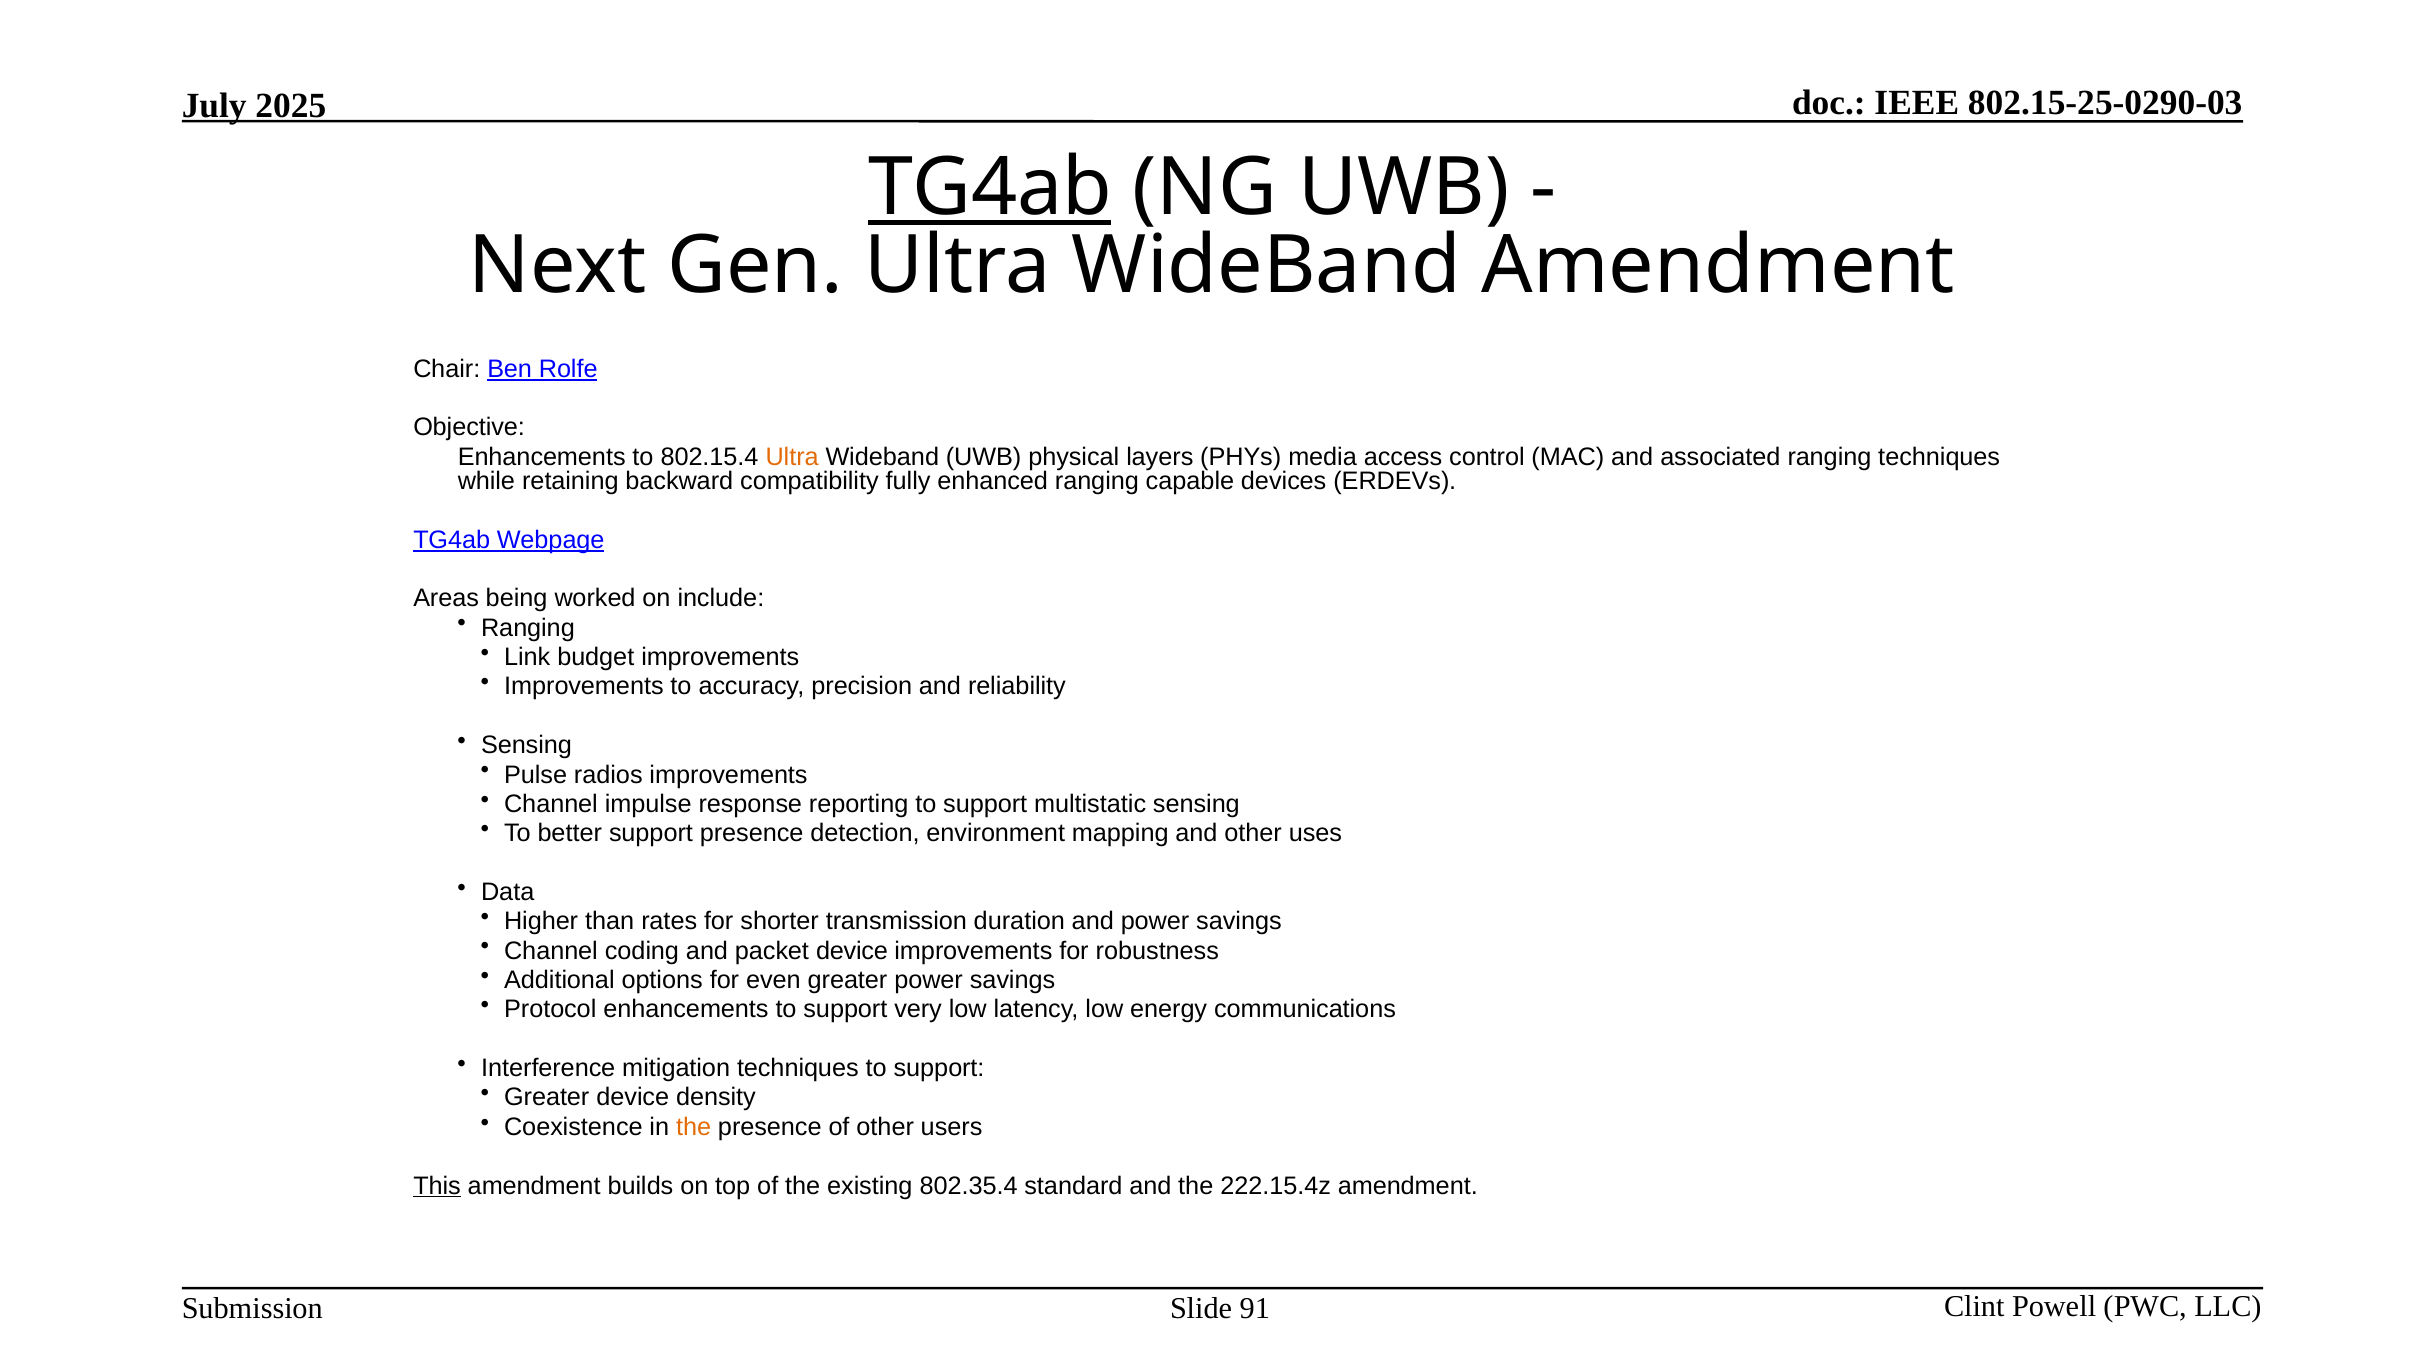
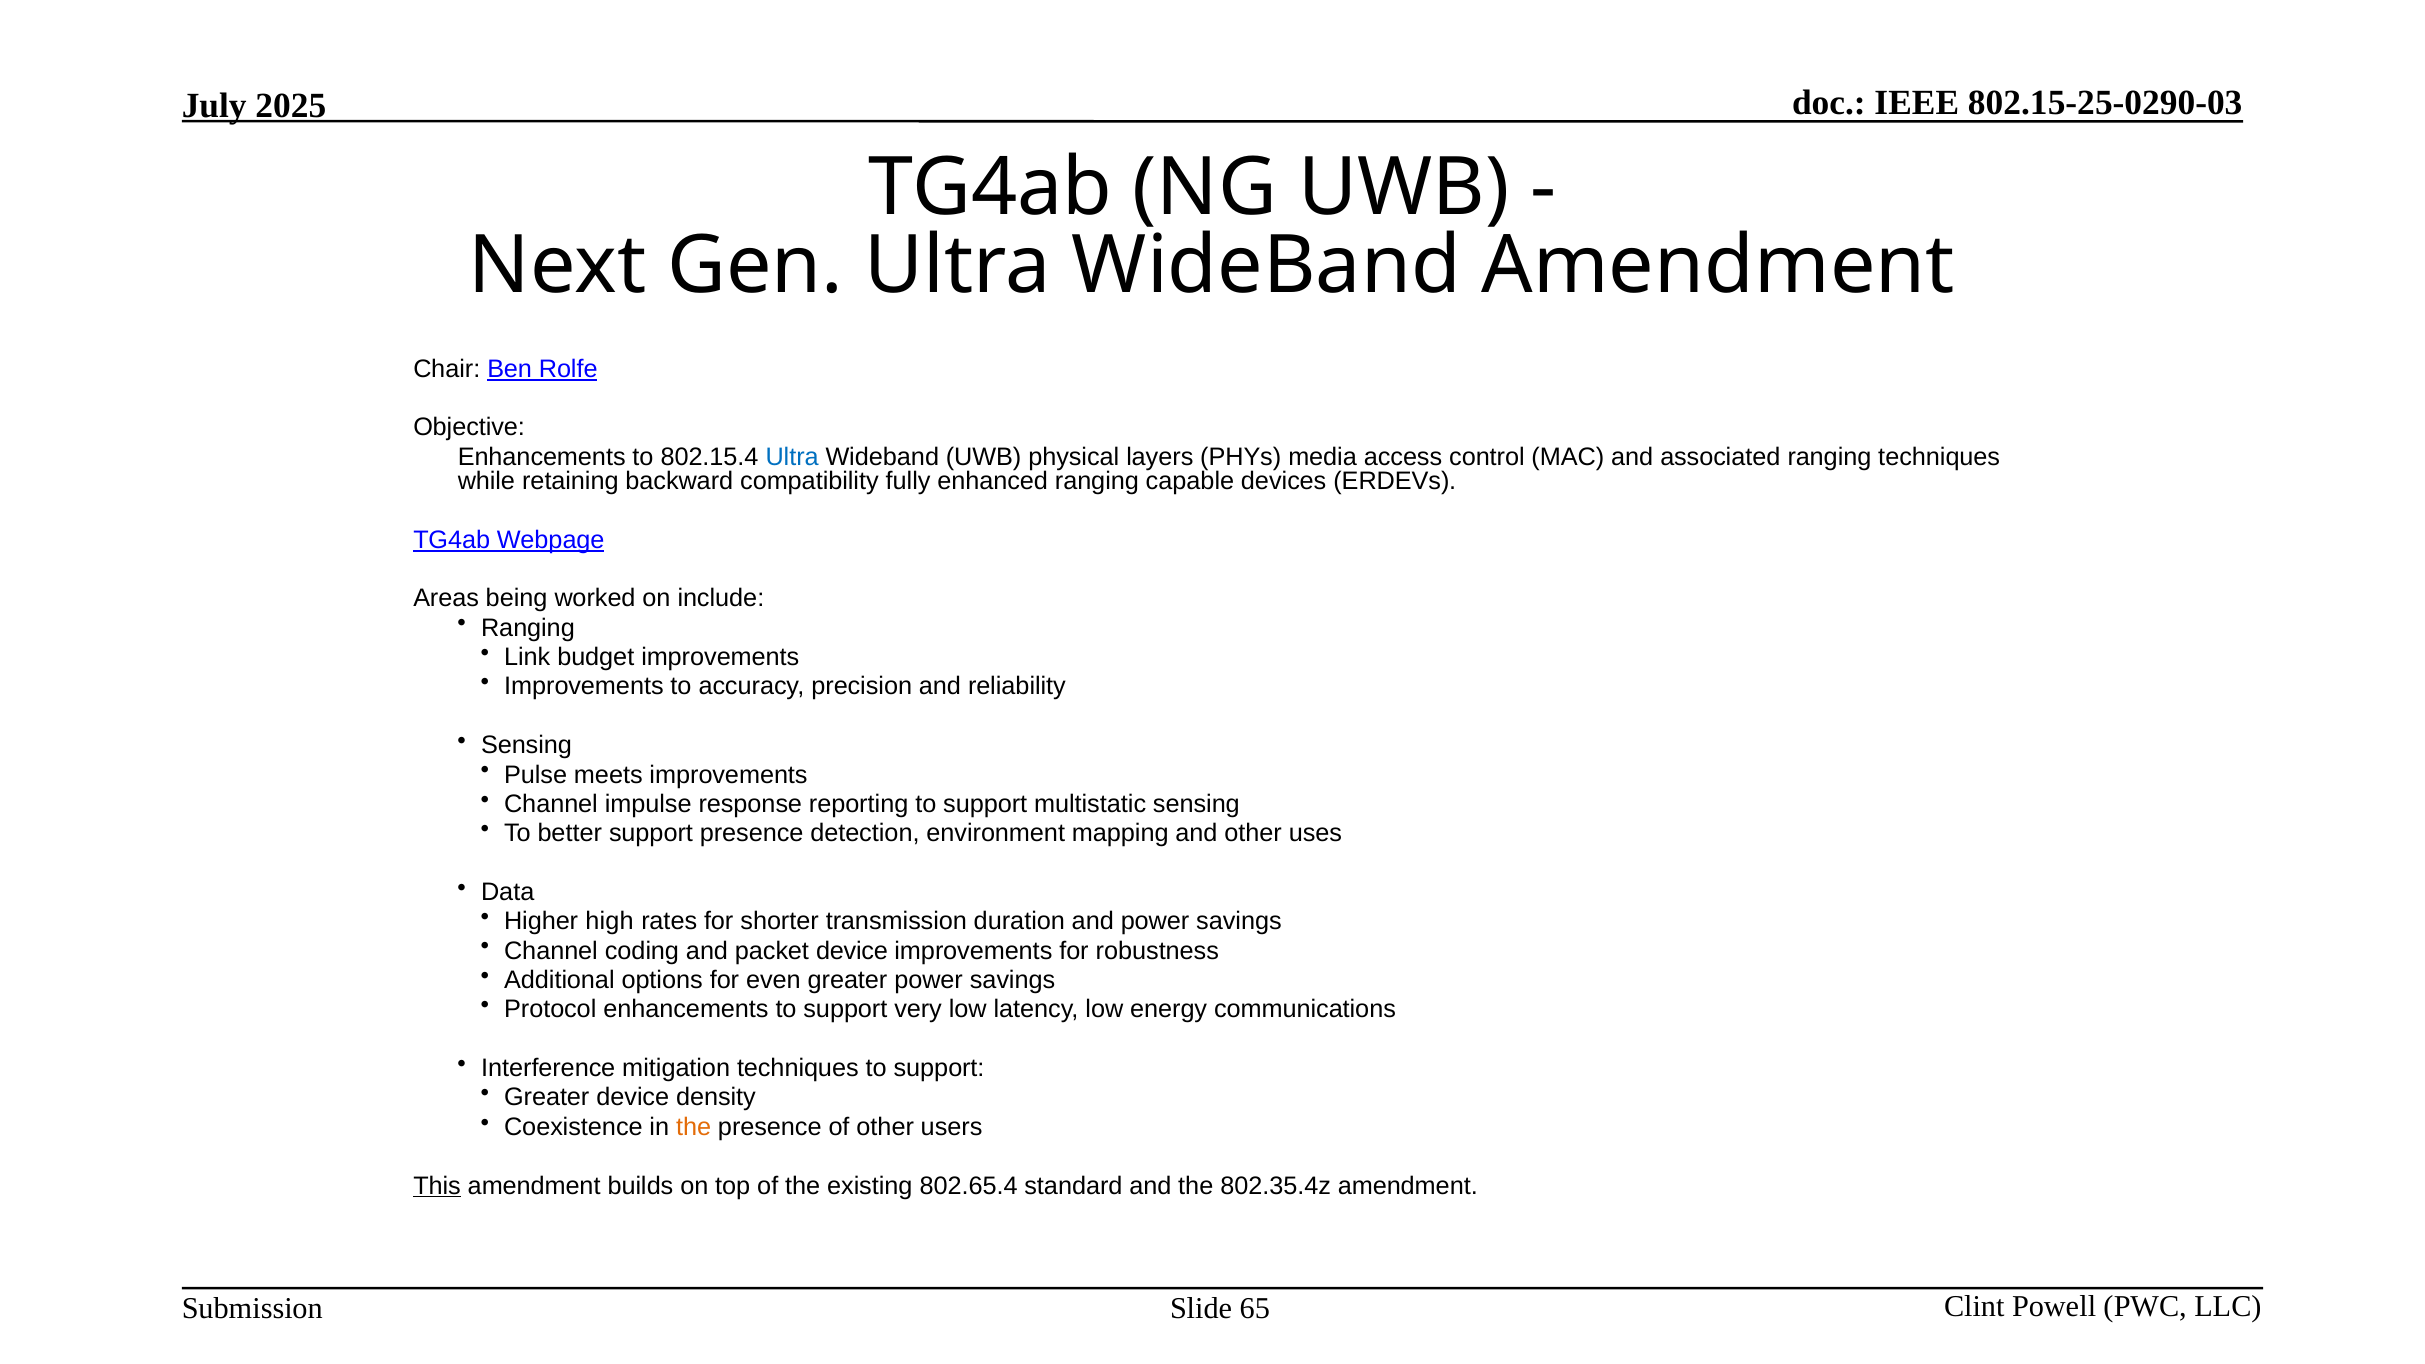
TG4ab underline: present -> none (990, 188)
Ultra colour: orange -> blue (792, 457)
radios: radios -> meets (608, 775)
than: than -> high (610, 922)
802.35.4: 802.35.4 -> 802.65.4 (969, 1186)
222.15.4z: 222.15.4z -> 802.35.4z (1276, 1186)
91: 91 -> 65 (1255, 1308)
